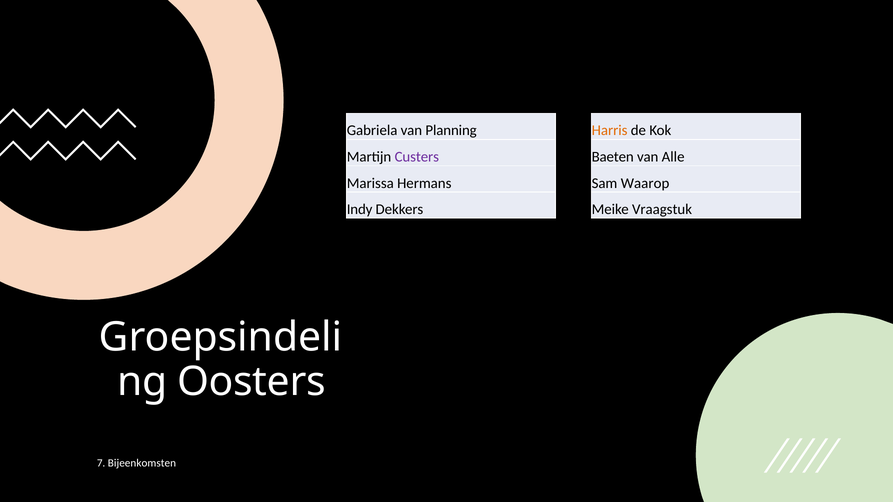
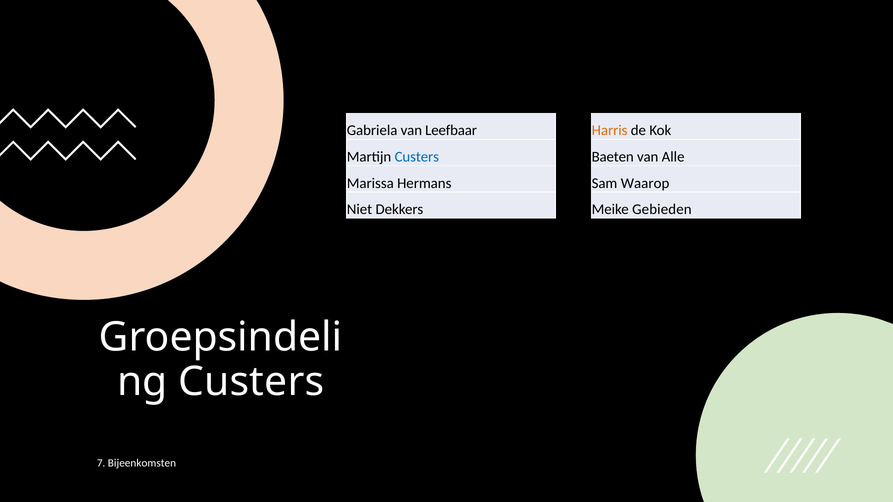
Planning: Planning -> Leefbaar (451, 131)
Custers colour: purple -> blue (417, 157)
Indy: Indy -> Niet (360, 210)
Vraagstuk: Vraagstuk -> Gebieden (662, 210)
Oosters: Oosters -> Custers (251, 382)
